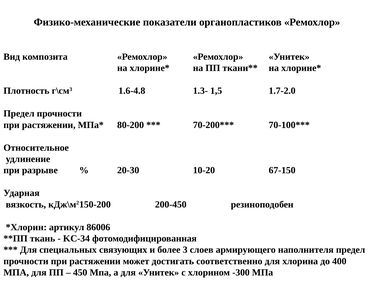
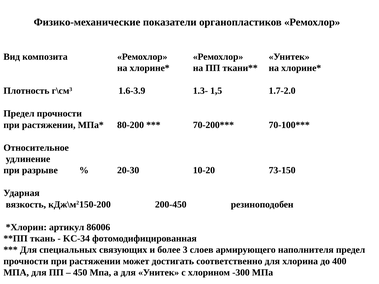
1.6-4.8: 1.6-4.8 -> 1.6-3.9 (132, 91)
67-150: 67-150 -> 73-150 (282, 170)
